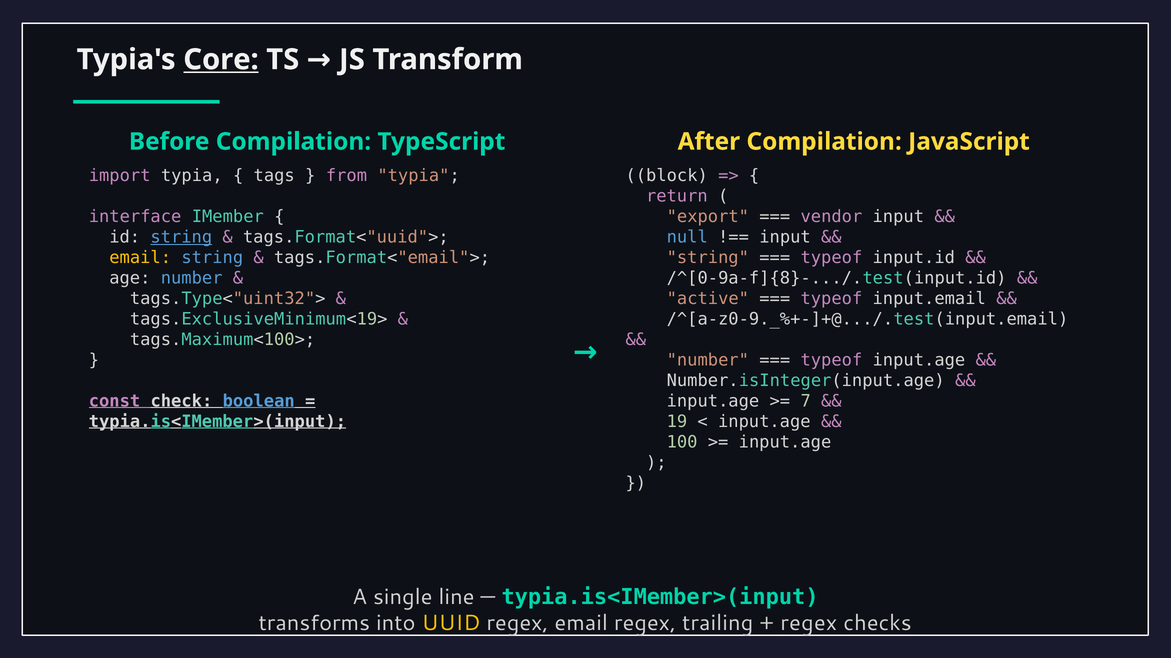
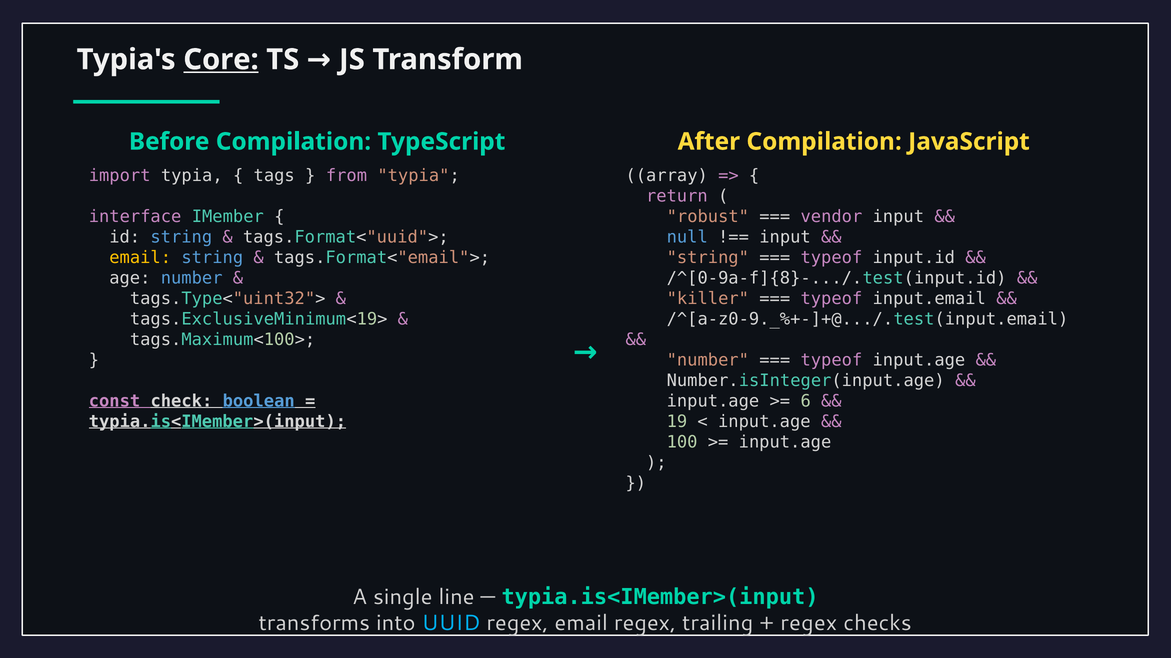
block: block -> array (667, 176)
export: export -> robust (708, 217)
string underline: present -> none (181, 237)
active: active -> killer (708, 299)
7: 7 -> 6 (806, 401)
UUID colour: yellow -> light blue (451, 624)
